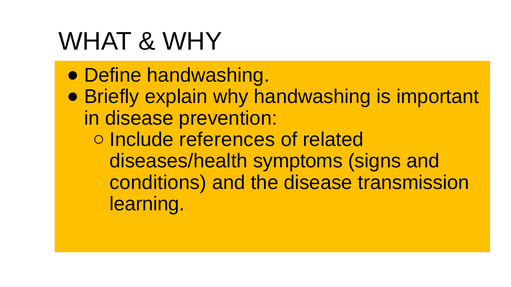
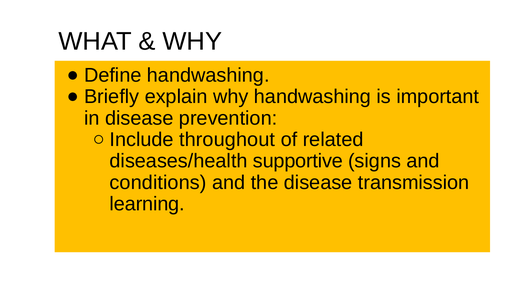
references: references -> throughout (227, 140)
symptoms: symptoms -> supportive (298, 161)
